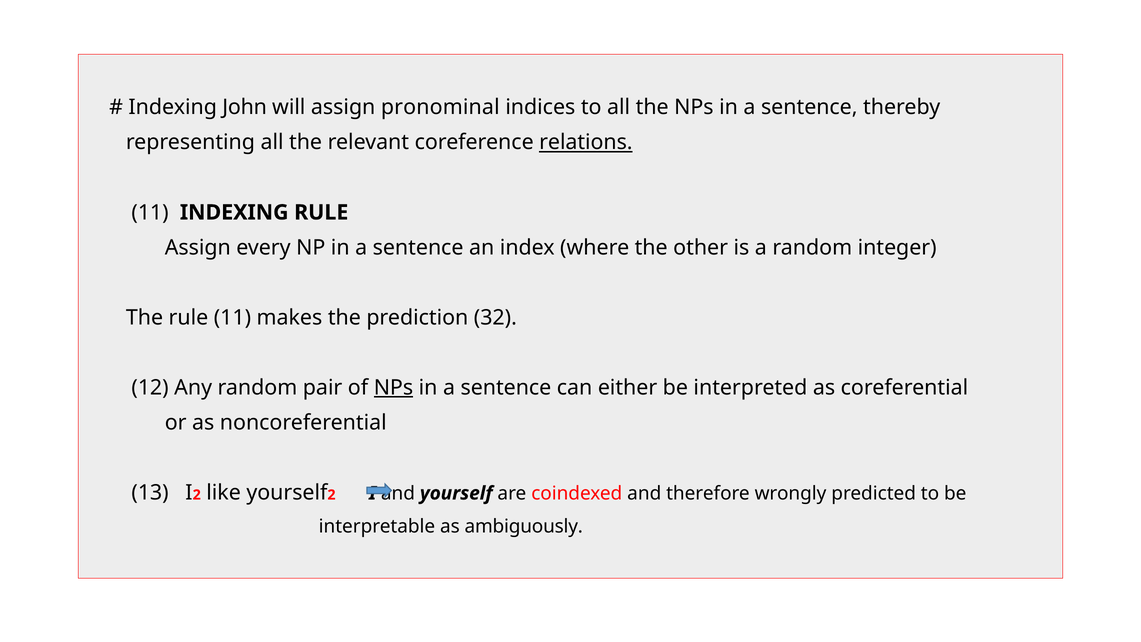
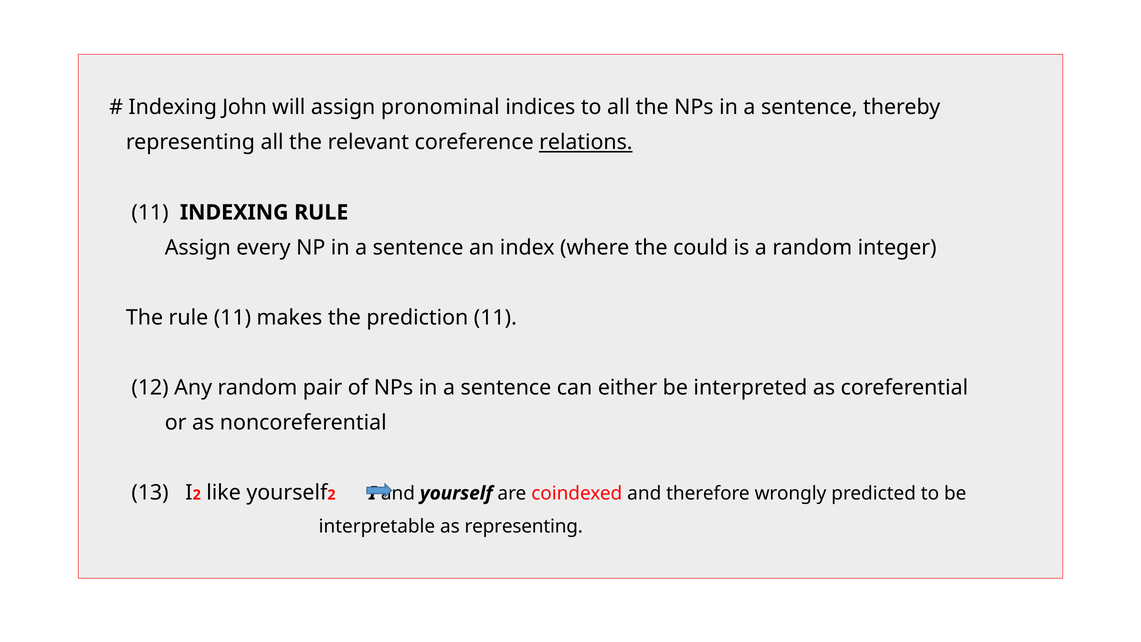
other: other -> could (701, 247)
prediction 32: 32 -> 11 (495, 317)
NPs underline: present -> none (393, 387)
as ambiguously: ambiguously -> representing (524, 526)
